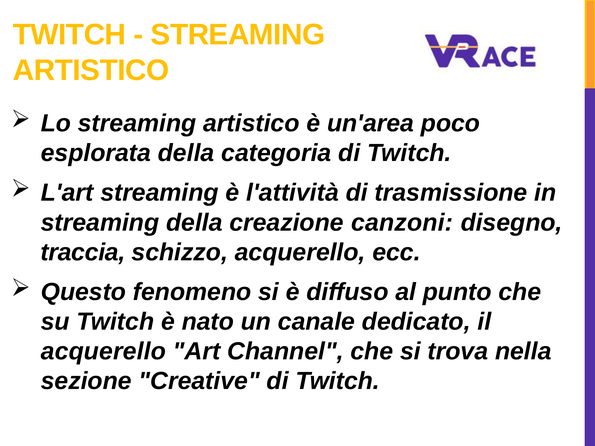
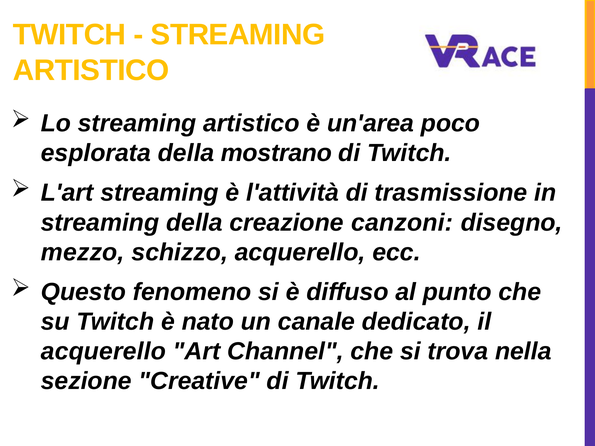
categoria: categoria -> mostrano (276, 153)
traccia: traccia -> mezzo (83, 252)
